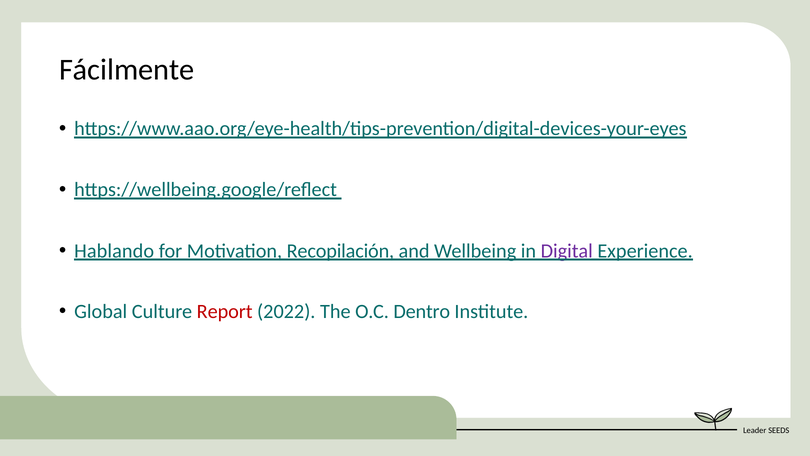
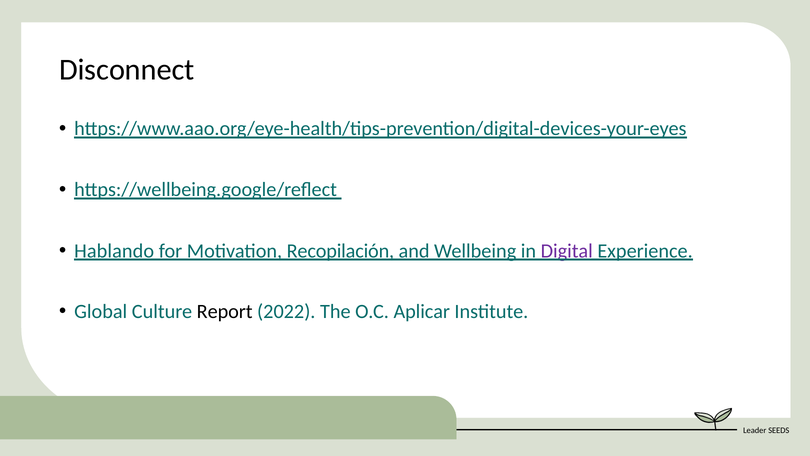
Fácilmente: Fácilmente -> Disconnect (127, 70)
Report colour: red -> black (225, 311)
Dentro: Dentro -> Aplicar (422, 311)
